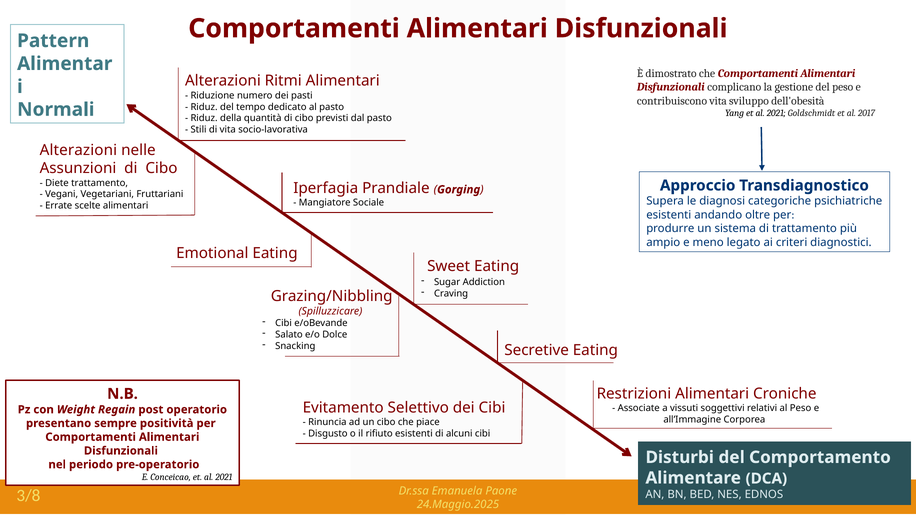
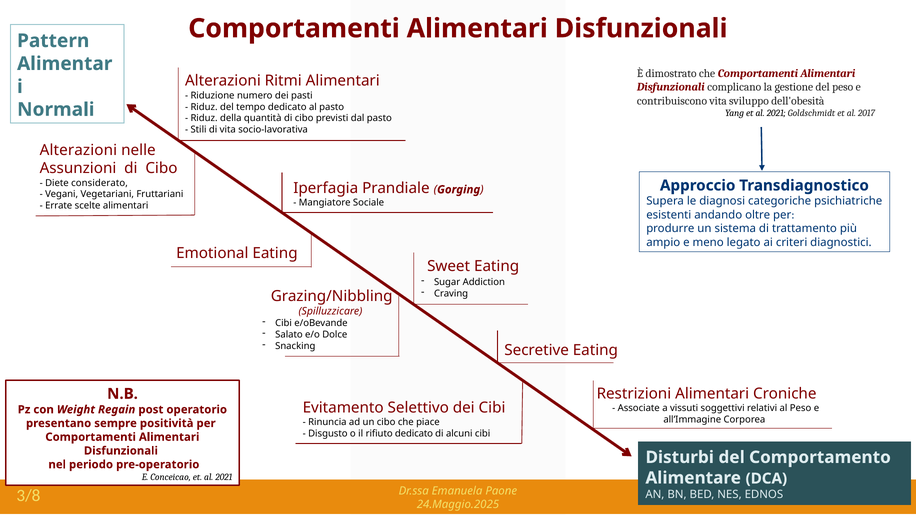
Diete trattamento: trattamento -> considerato (100, 183)
rifiuto esistenti: esistenti -> dedicato (414, 434)
